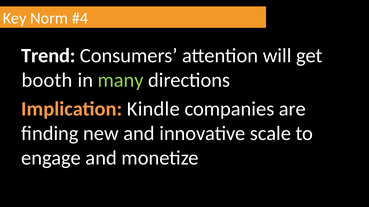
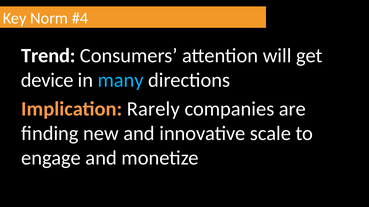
booth: booth -> device (47, 80)
many colour: light green -> light blue (121, 80)
Kindle: Kindle -> Rarely (153, 109)
